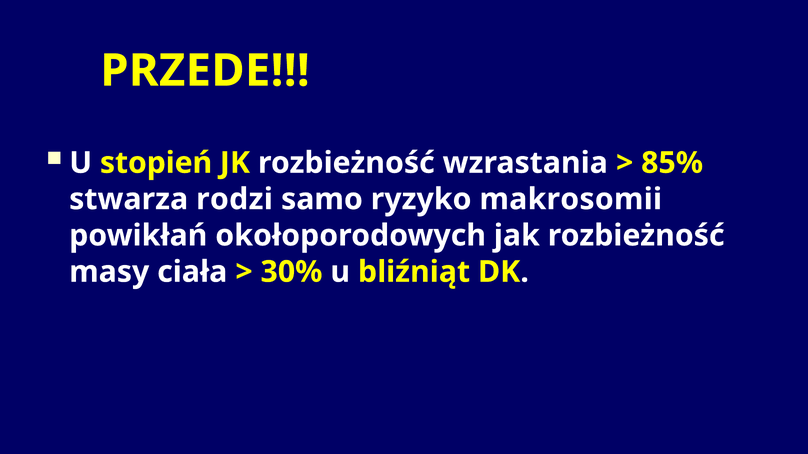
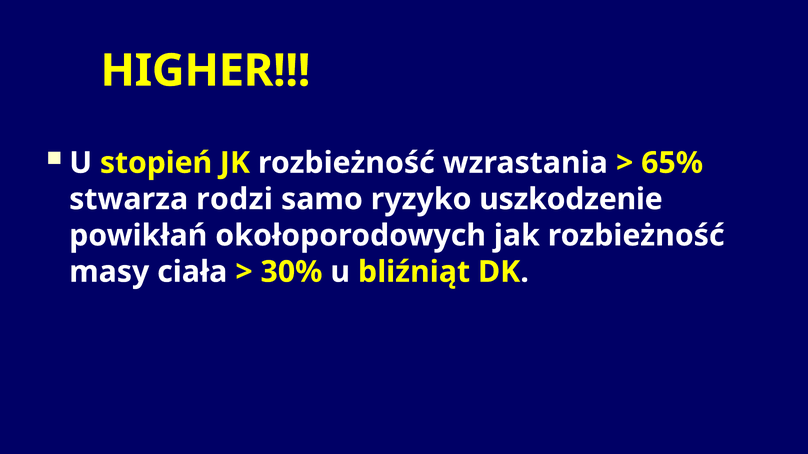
PRZEDE: PRZEDE -> HIGHER (205, 71)
85%: 85% -> 65% (672, 163)
makrosomii: makrosomii -> uszkodzenie (571, 199)
